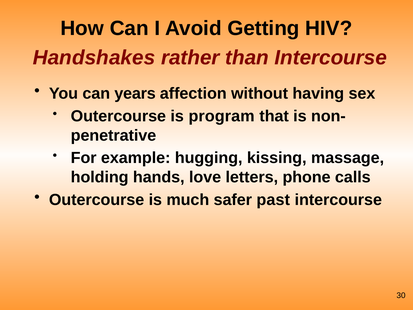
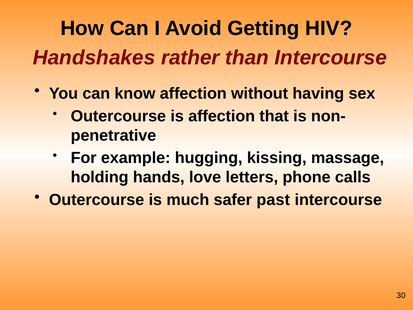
years: years -> know (135, 93)
is program: program -> affection (222, 116)
